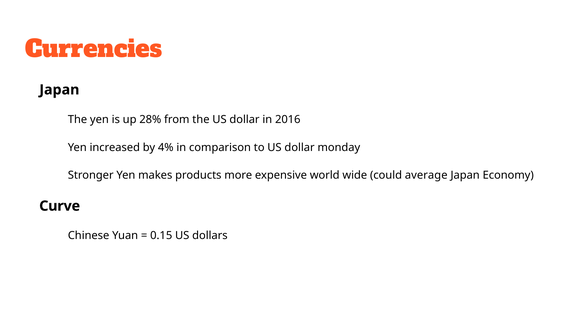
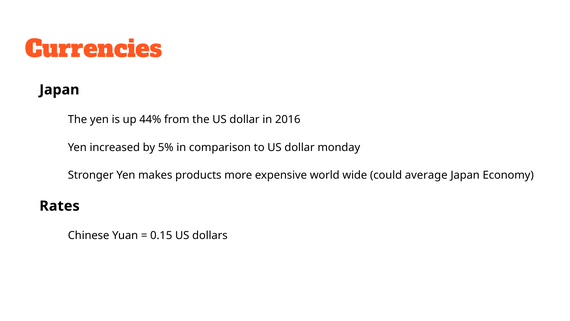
28%: 28% -> 44% (150, 119)
4%: 4% -> 5% (166, 147)
Curve: Curve -> Rates (60, 206)
